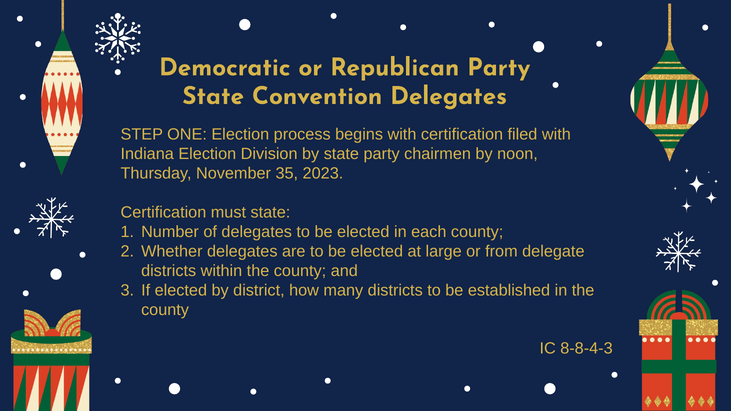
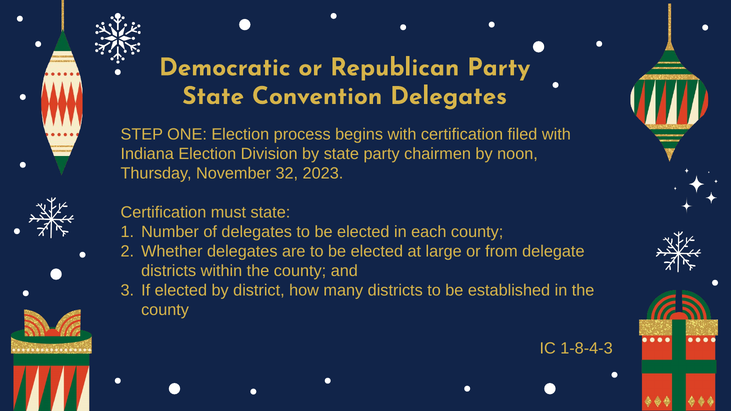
35: 35 -> 32 (287, 173)
8-8-4-3: 8-8-4-3 -> 1-8-4-3 (586, 349)
